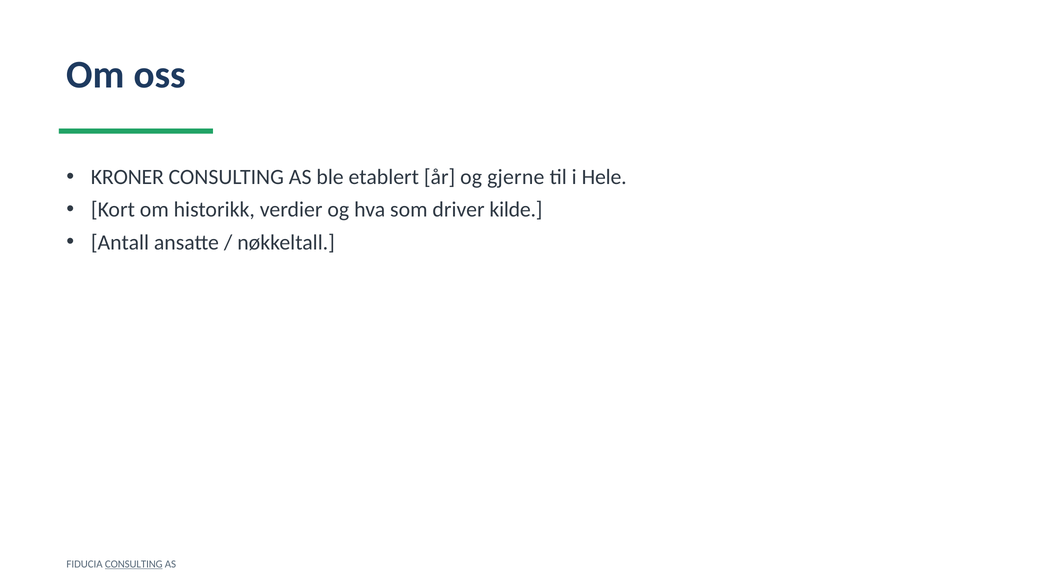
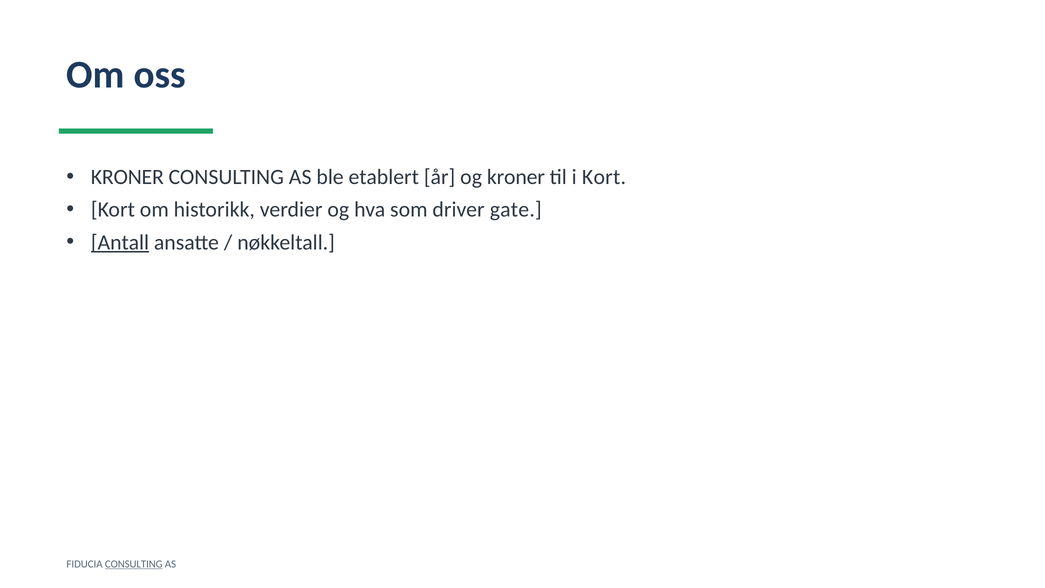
og gjerne: gjerne -> kroner (516, 177)
i Hele: Hele -> Kort (604, 177)
kilde: kilde -> gate (516, 210)
Antall underline: none -> present (120, 242)
